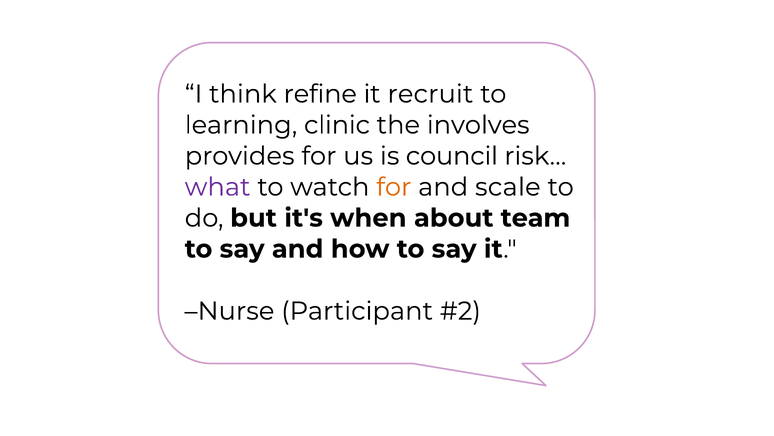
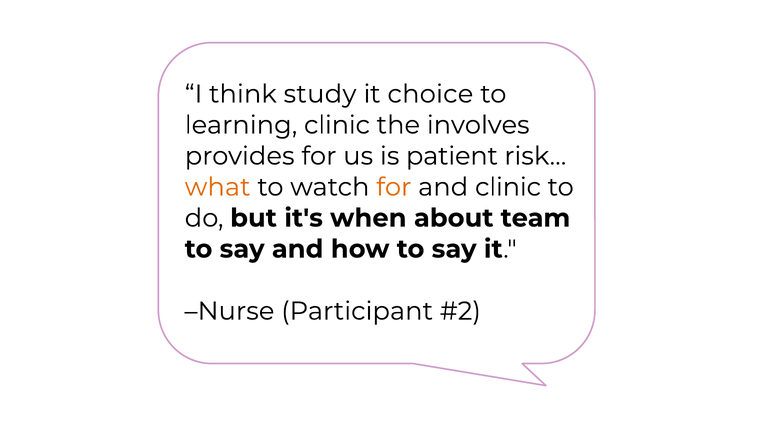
refine: refine -> study (320, 94)
recruit: recruit -> choice (430, 94)
council: council -> patient (452, 156)
what colour: purple -> orange (218, 187)
and scale: scale -> clinic (508, 187)
